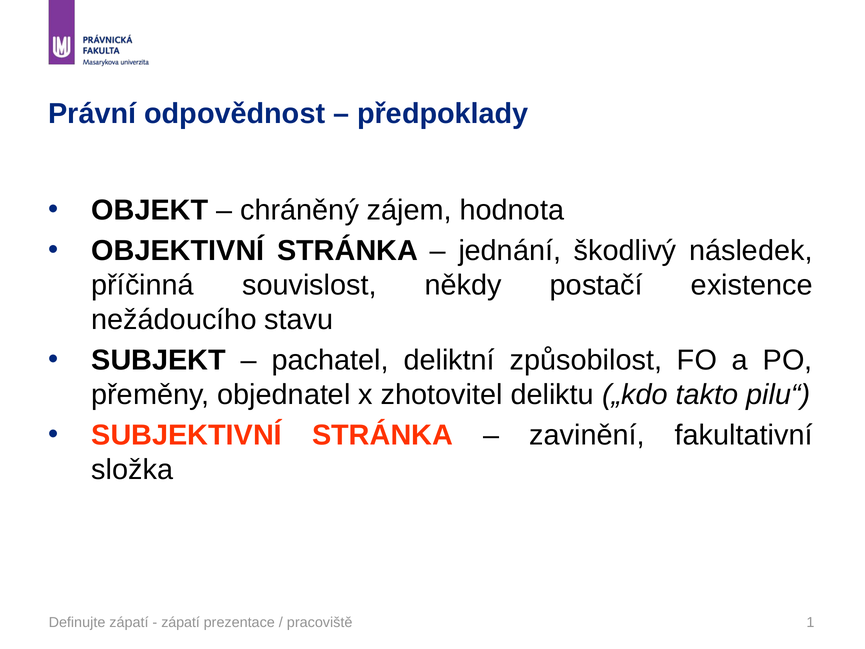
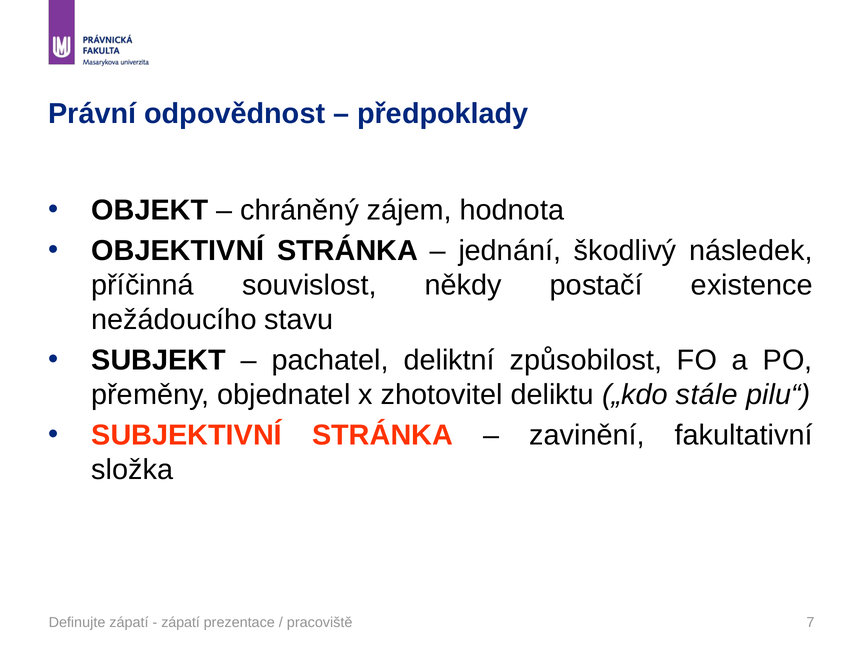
takto: takto -> stále (707, 395)
1: 1 -> 7 (810, 622)
